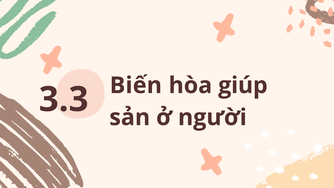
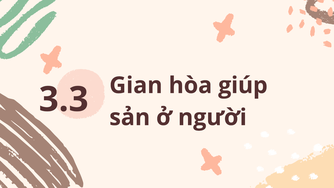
Biến: Biến -> Gian (136, 85)
